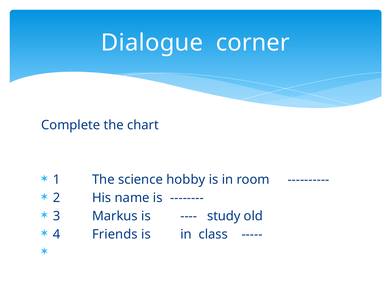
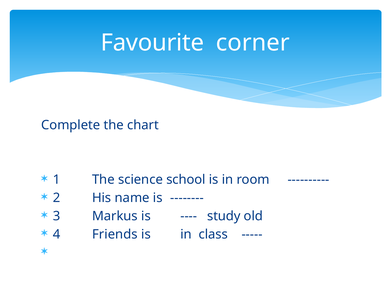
Dialogue: Dialogue -> Favourite (152, 43)
hobby: hobby -> school (186, 180)
